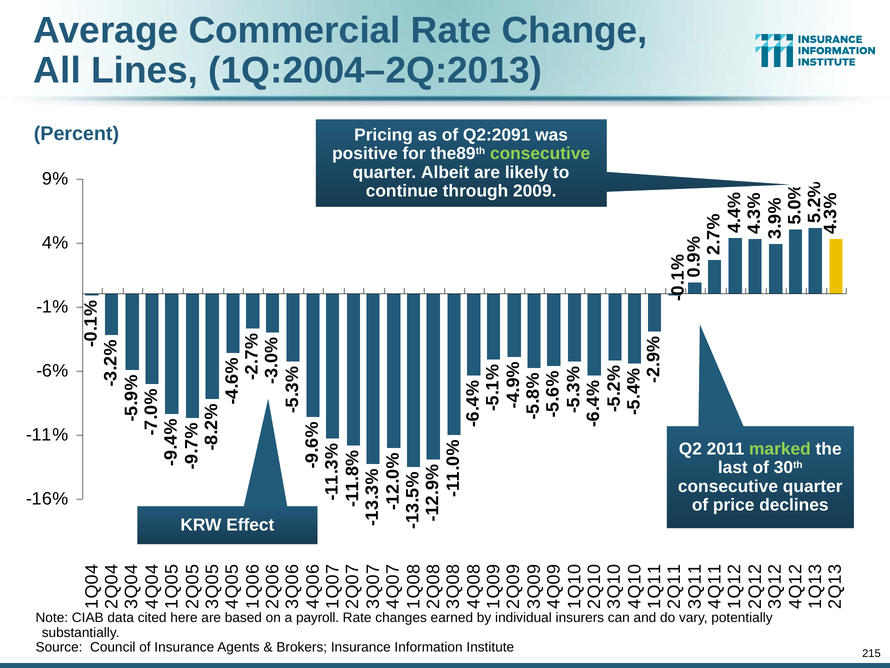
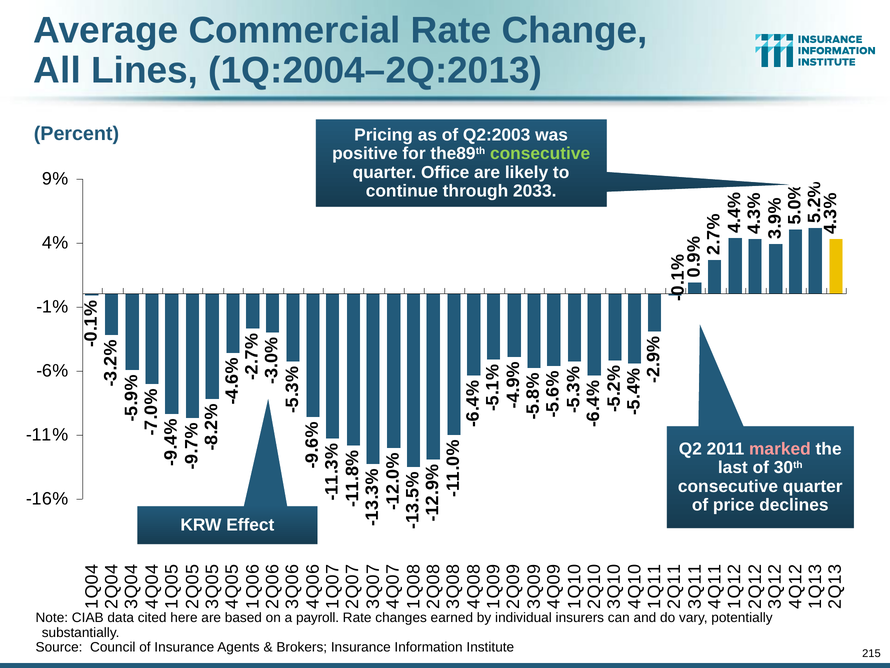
Q2:2091: Q2:2091 -> Q2:2003 (497, 135)
Albeit: Albeit -> Office (445, 172)
2009: 2009 -> 2033 (535, 191)
marked colour: light green -> pink (780, 449)
